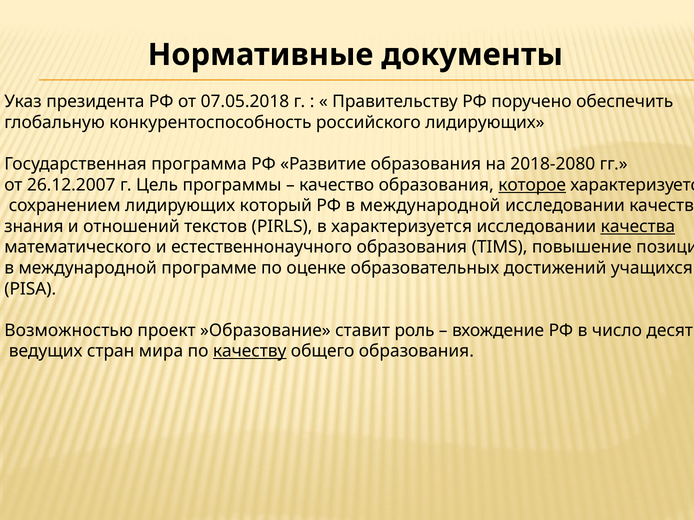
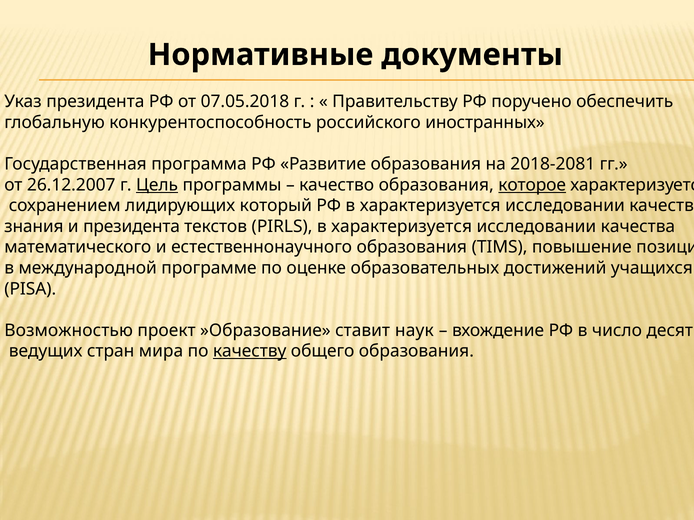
российского лидирующих: лидирующих -> иностранных (485, 123)
2018-2080: 2018-2080 -> 2018-2081 (553, 164)
Цель underline: none -> present (157, 185)
РФ в международной: международной -> характеризуется (430, 206)
и отношений: отношений -> президента (132, 227)
качества underline: present -> none (638, 227)
роль: роль -> наук (414, 331)
